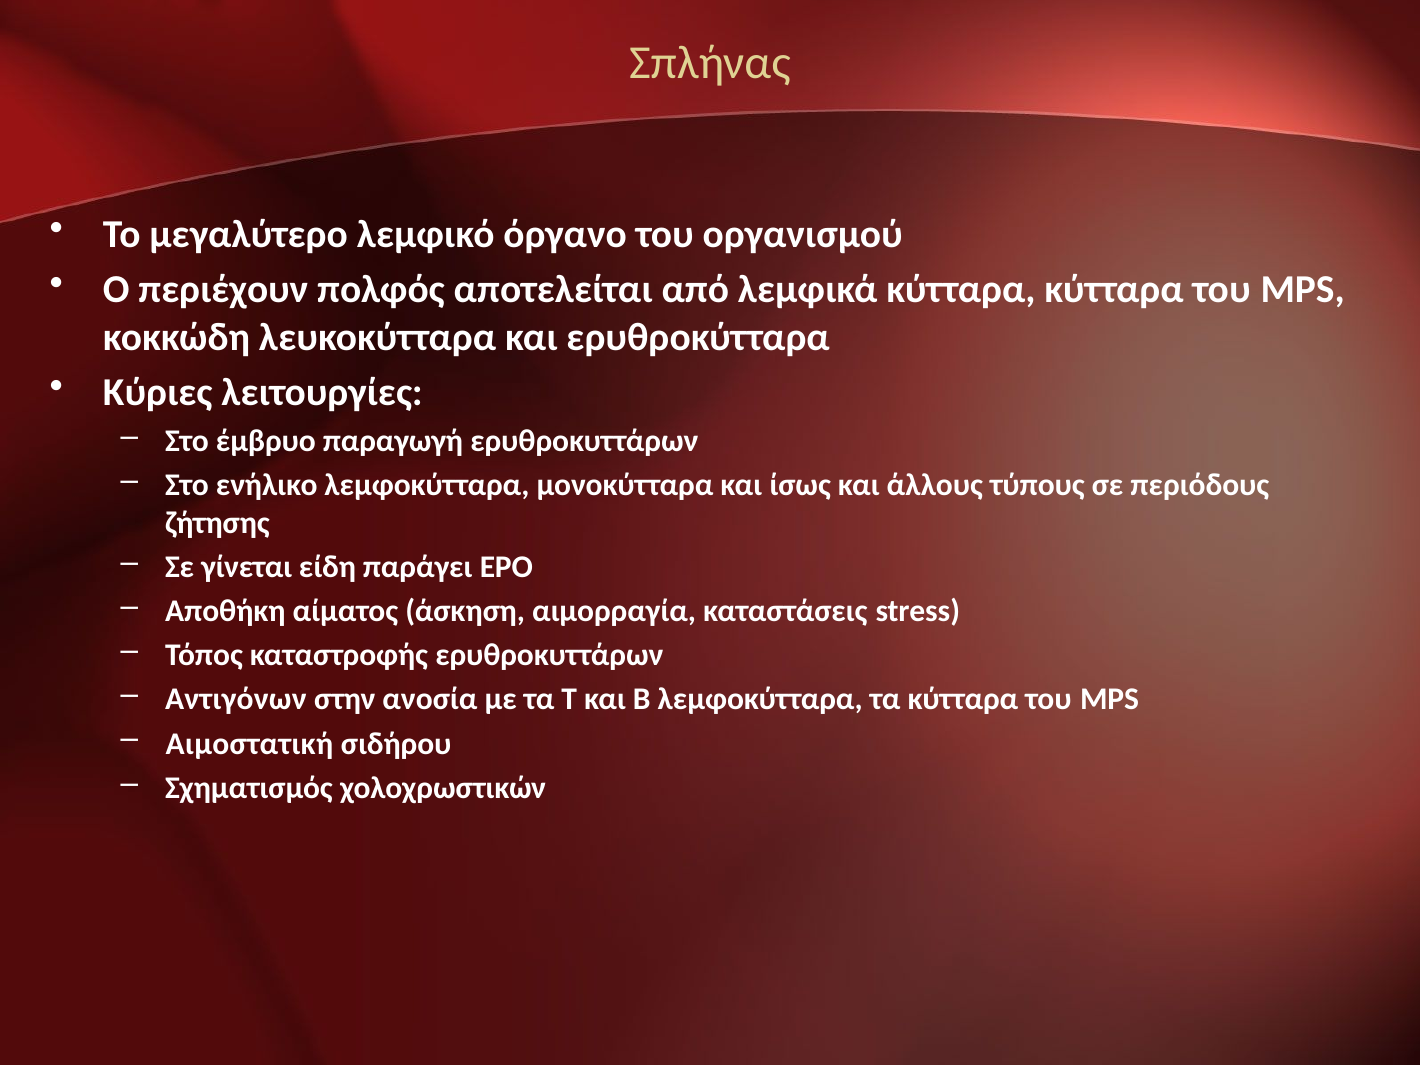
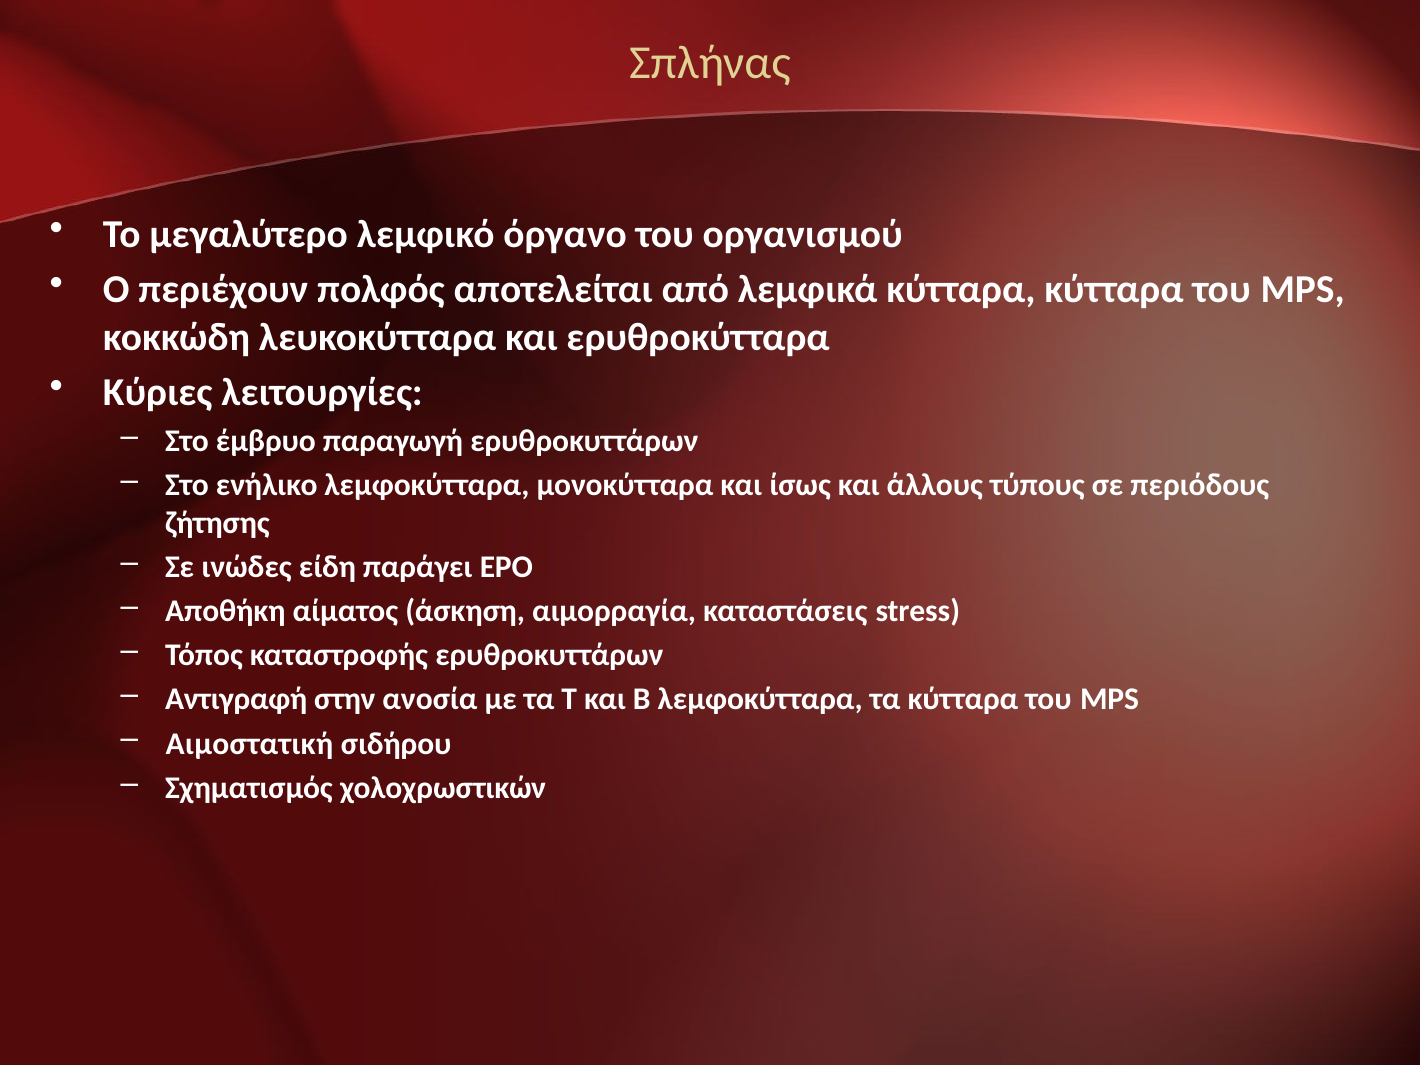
γίνεται: γίνεται -> ινώδες (246, 567)
Αντιγόνων: Αντιγόνων -> Αντιγραφή (236, 700)
